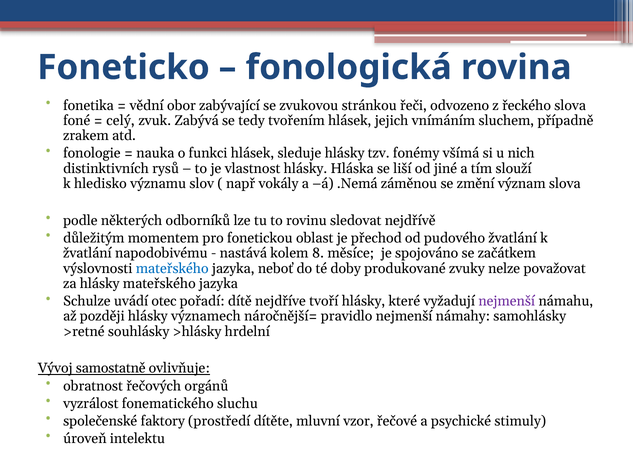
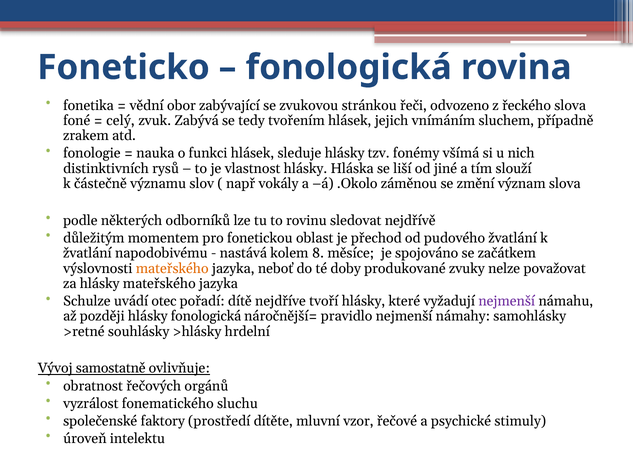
hledisko: hledisko -> částečně (100, 184)
.Nemá: .Nemá -> .Okolo (357, 184)
mateřského colour: blue -> orange (172, 268)
hlásky významech: významech -> fonologická (206, 316)
